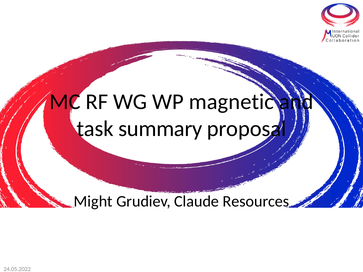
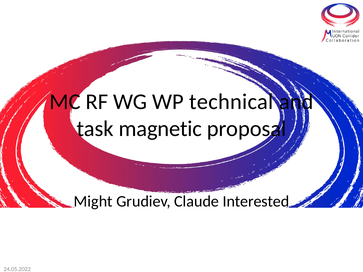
magnetic: magnetic -> technical (231, 102)
summary: summary -> magnetic (160, 129)
Resources: Resources -> Interested (256, 202)
